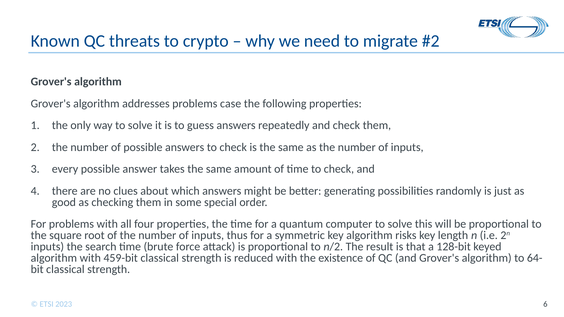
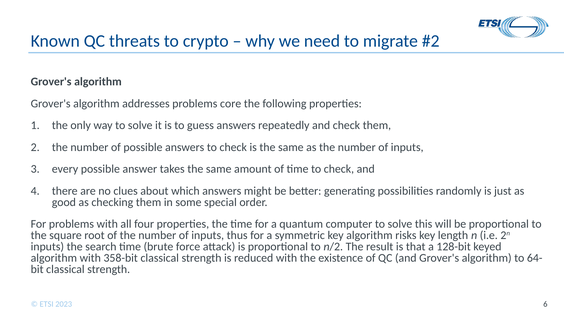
case: case -> core (231, 104)
459-bit: 459-bit -> 358-bit (121, 258)
